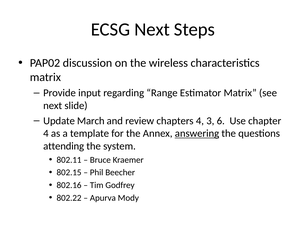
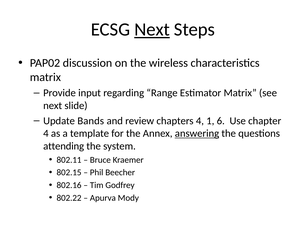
Next underline: none -> present (152, 30)
March: March -> Bands (91, 121)
3: 3 -> 1 (210, 121)
